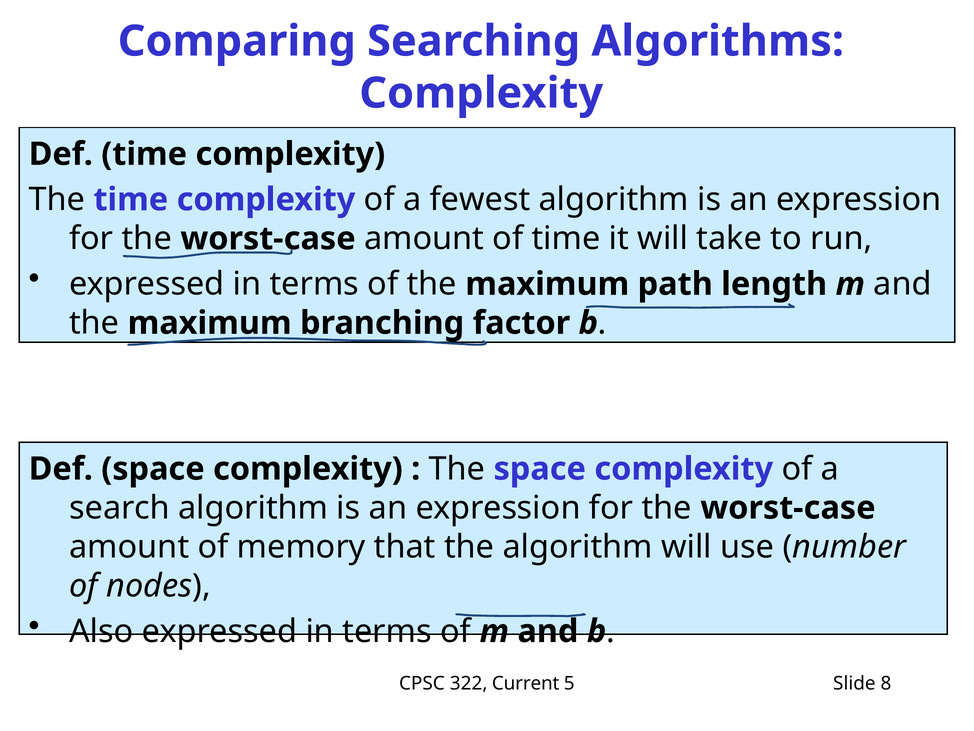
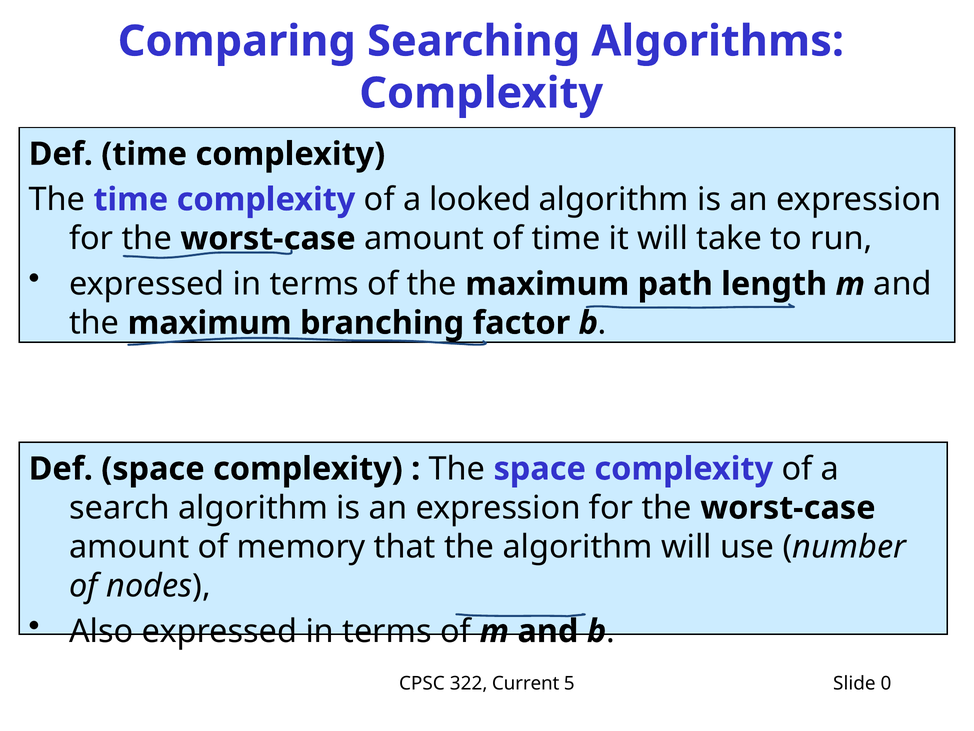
fewest: fewest -> looked (480, 199)
8: 8 -> 0 (886, 683)
